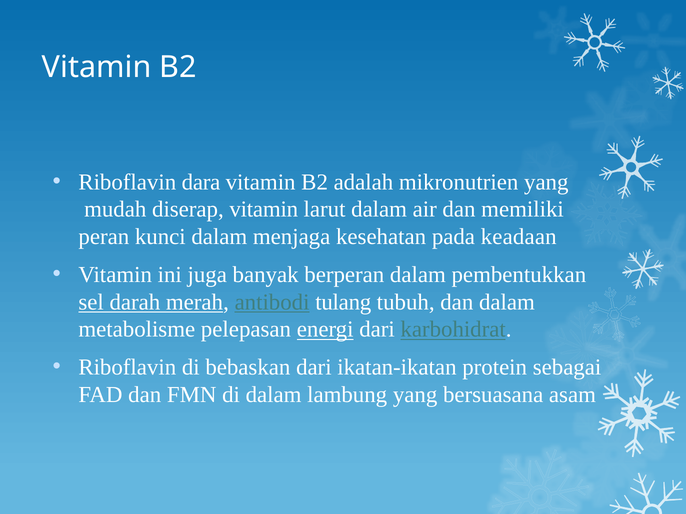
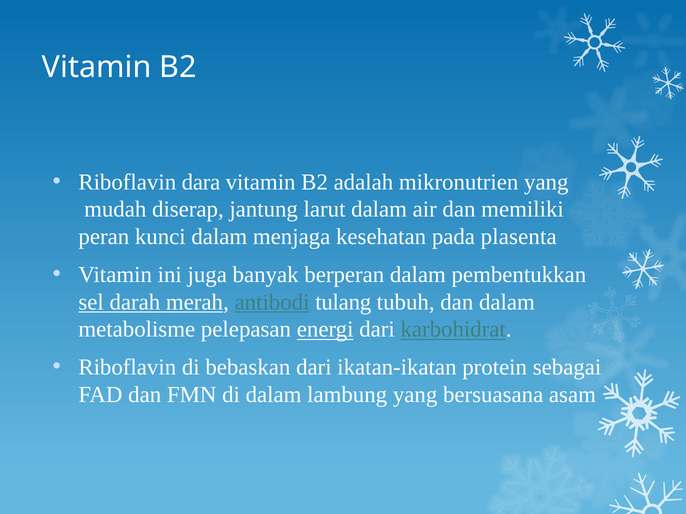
diserap vitamin: vitamin -> jantung (264, 210)
keadaan: keadaan -> plasenta (519, 237)
